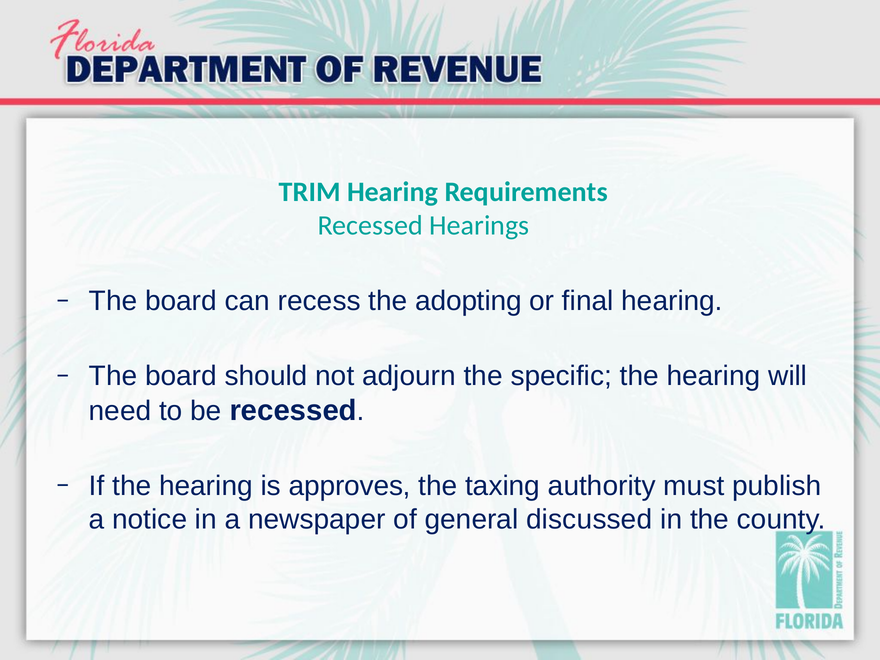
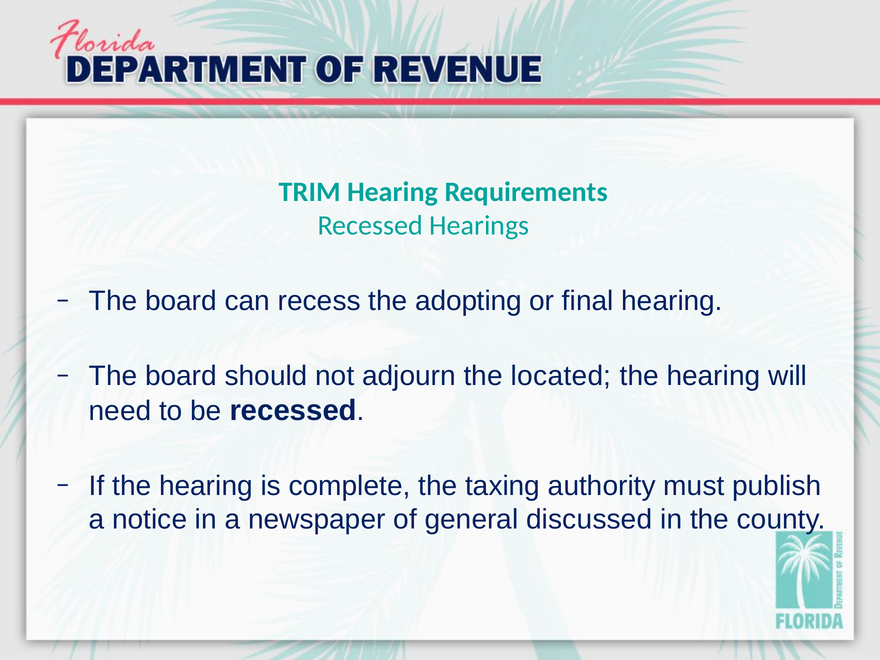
specific: specific -> located (561, 376)
approves: approves -> complete (350, 486)
